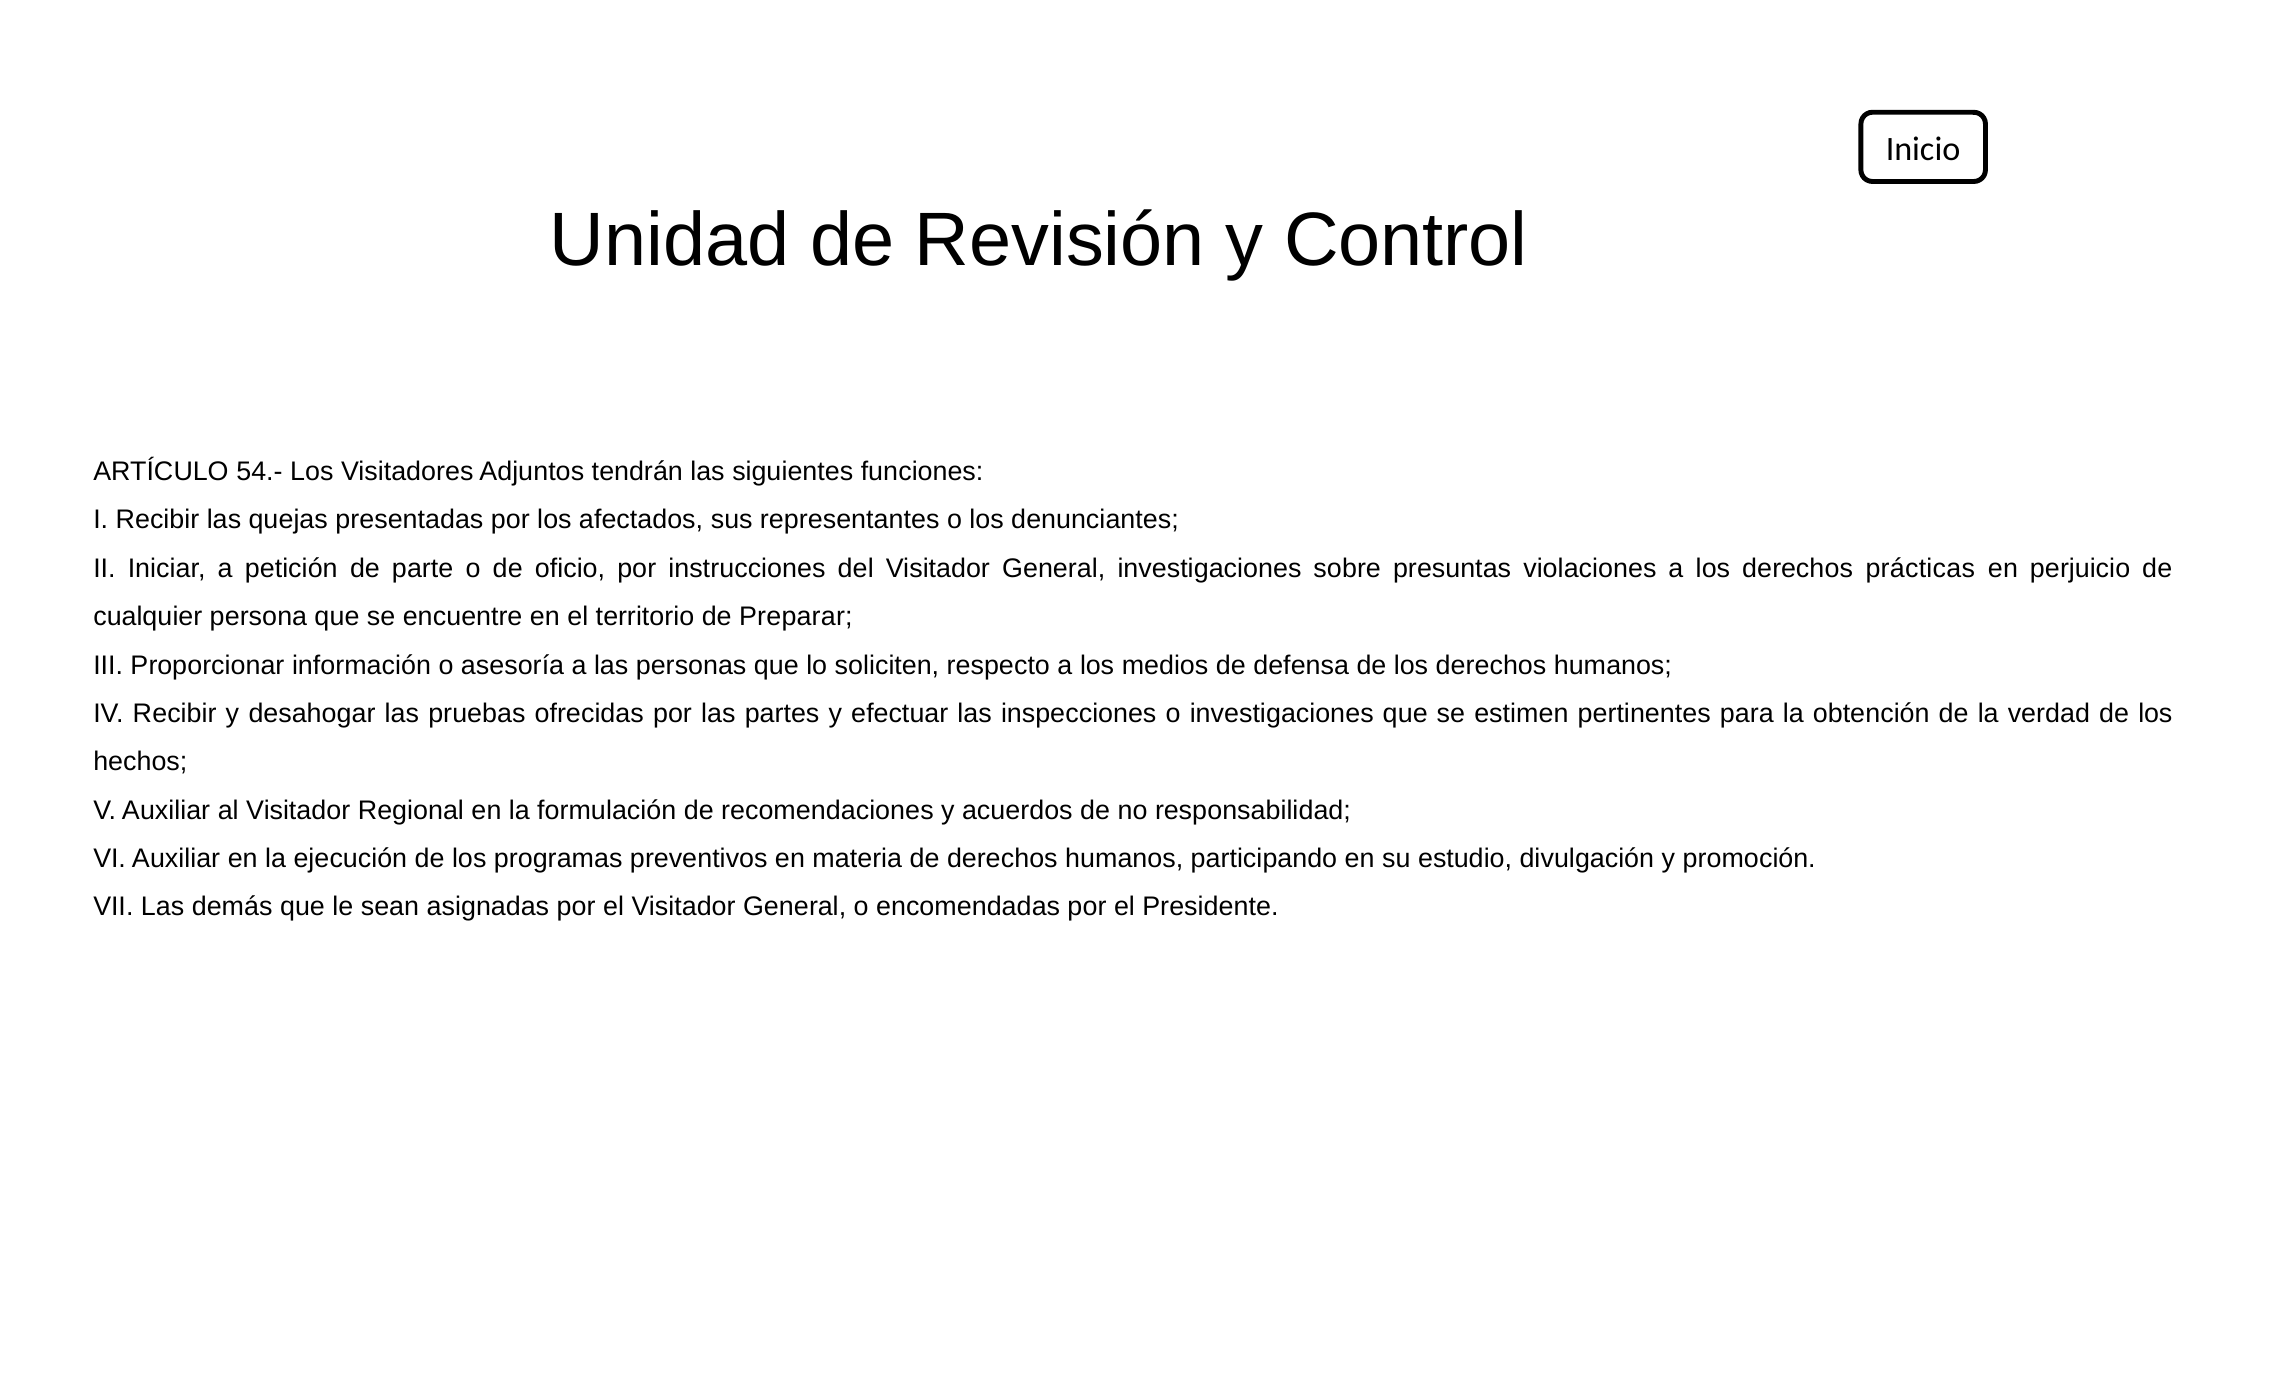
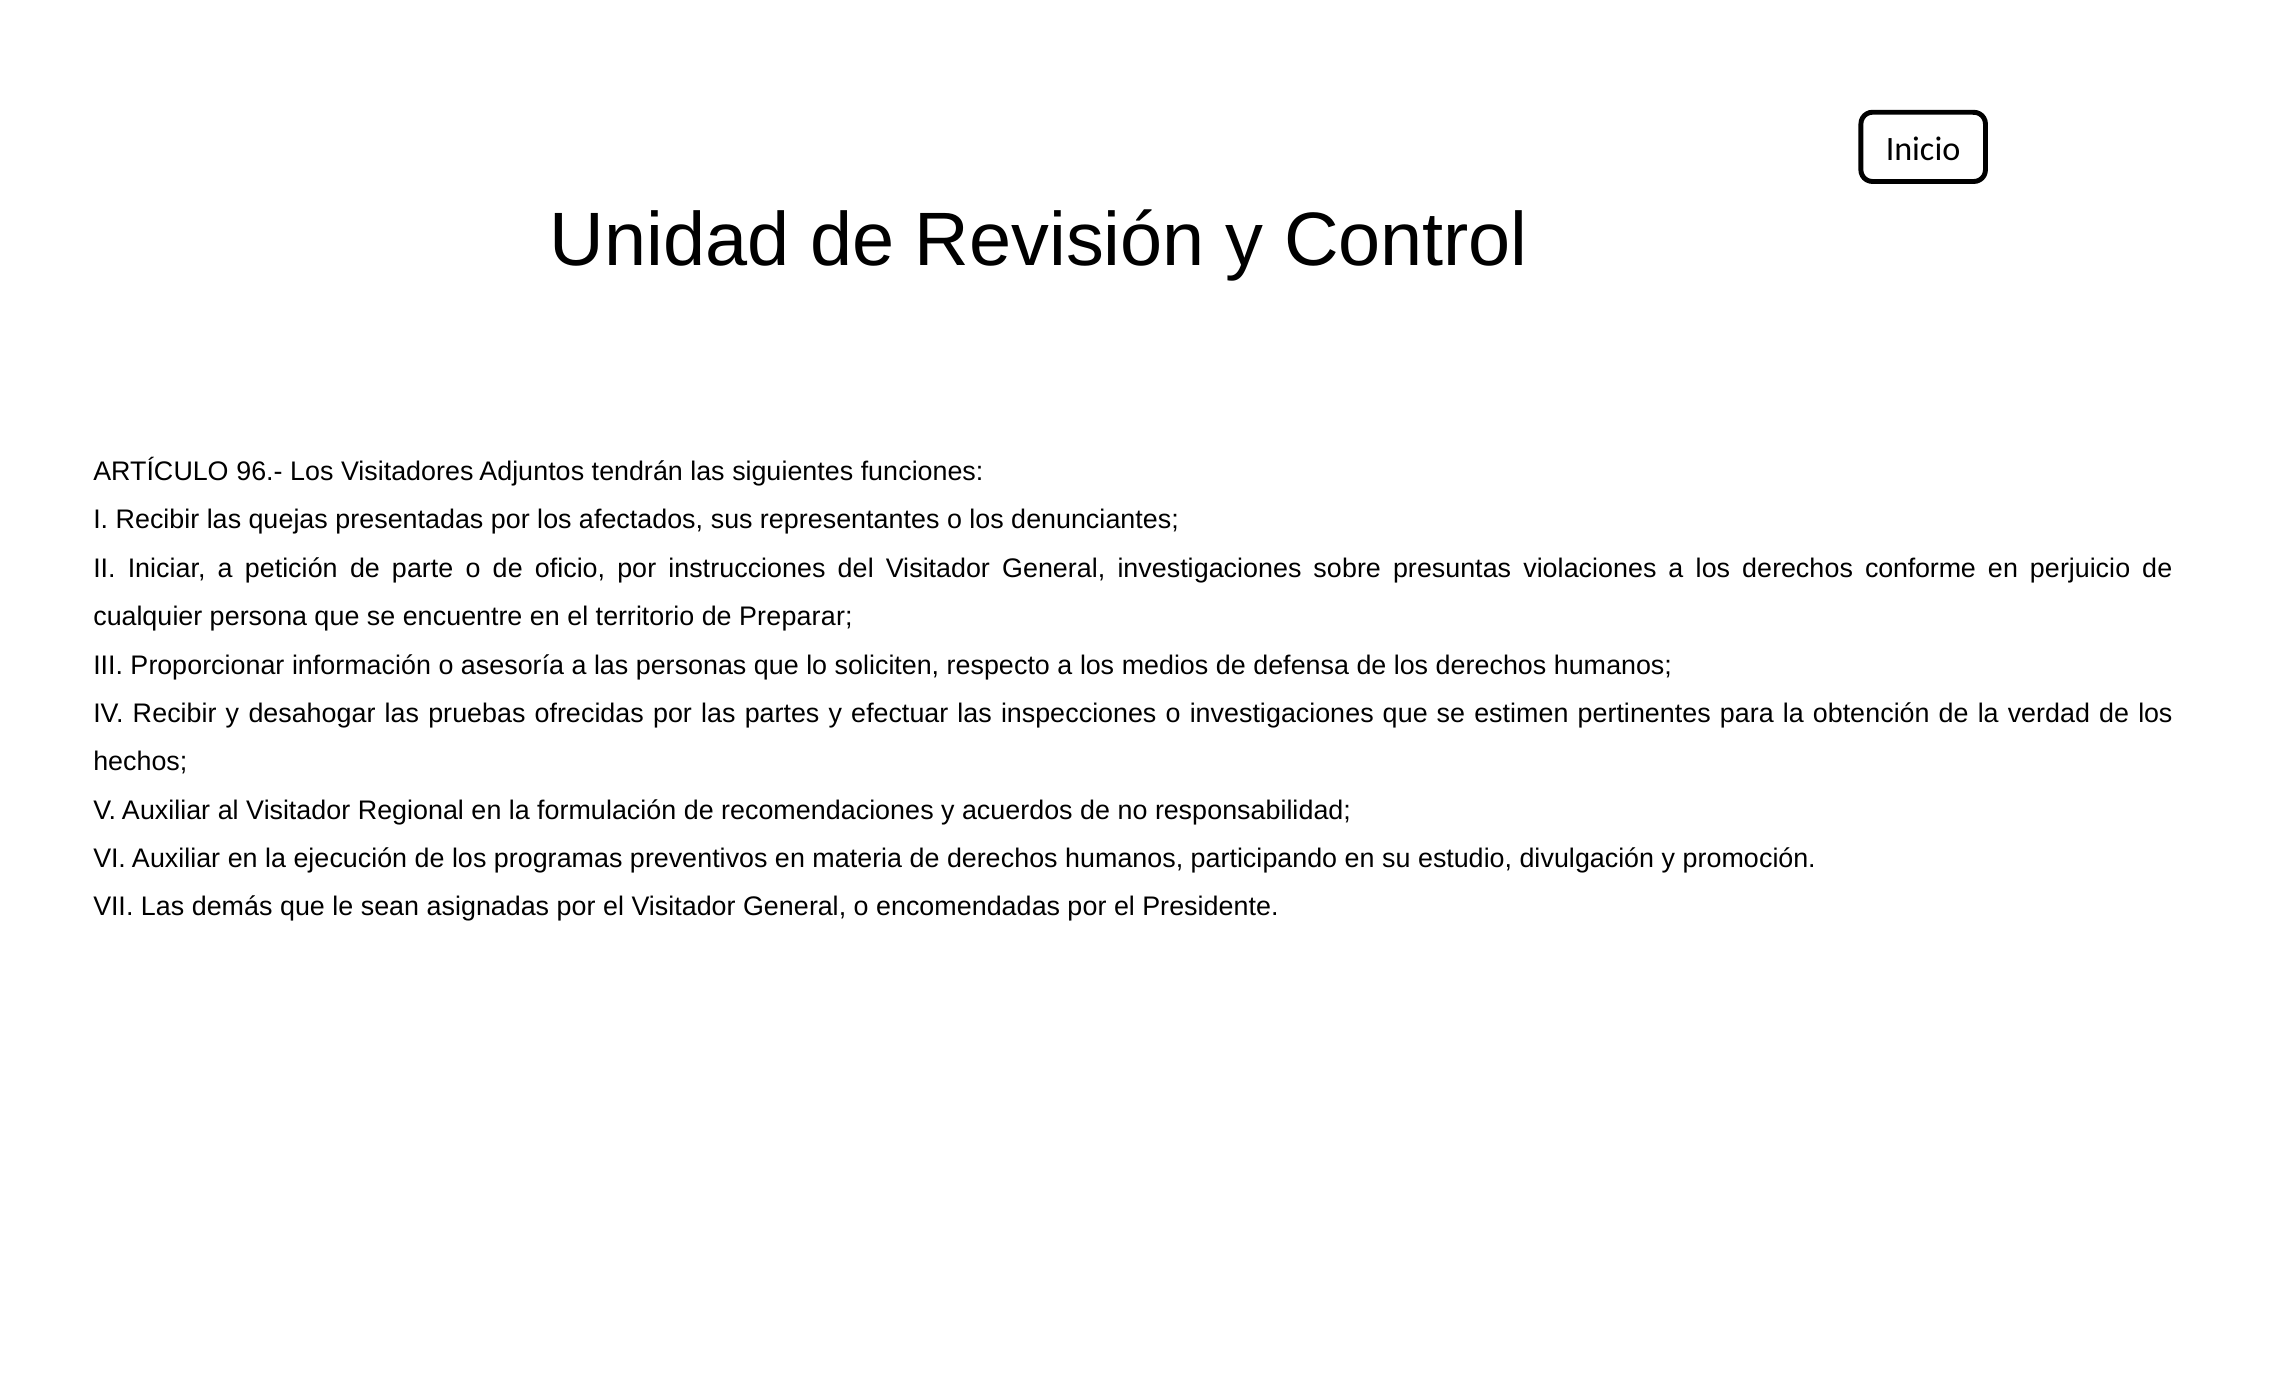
54.-: 54.- -> 96.- (259, 472)
prácticas: prácticas -> conforme (1920, 568)
